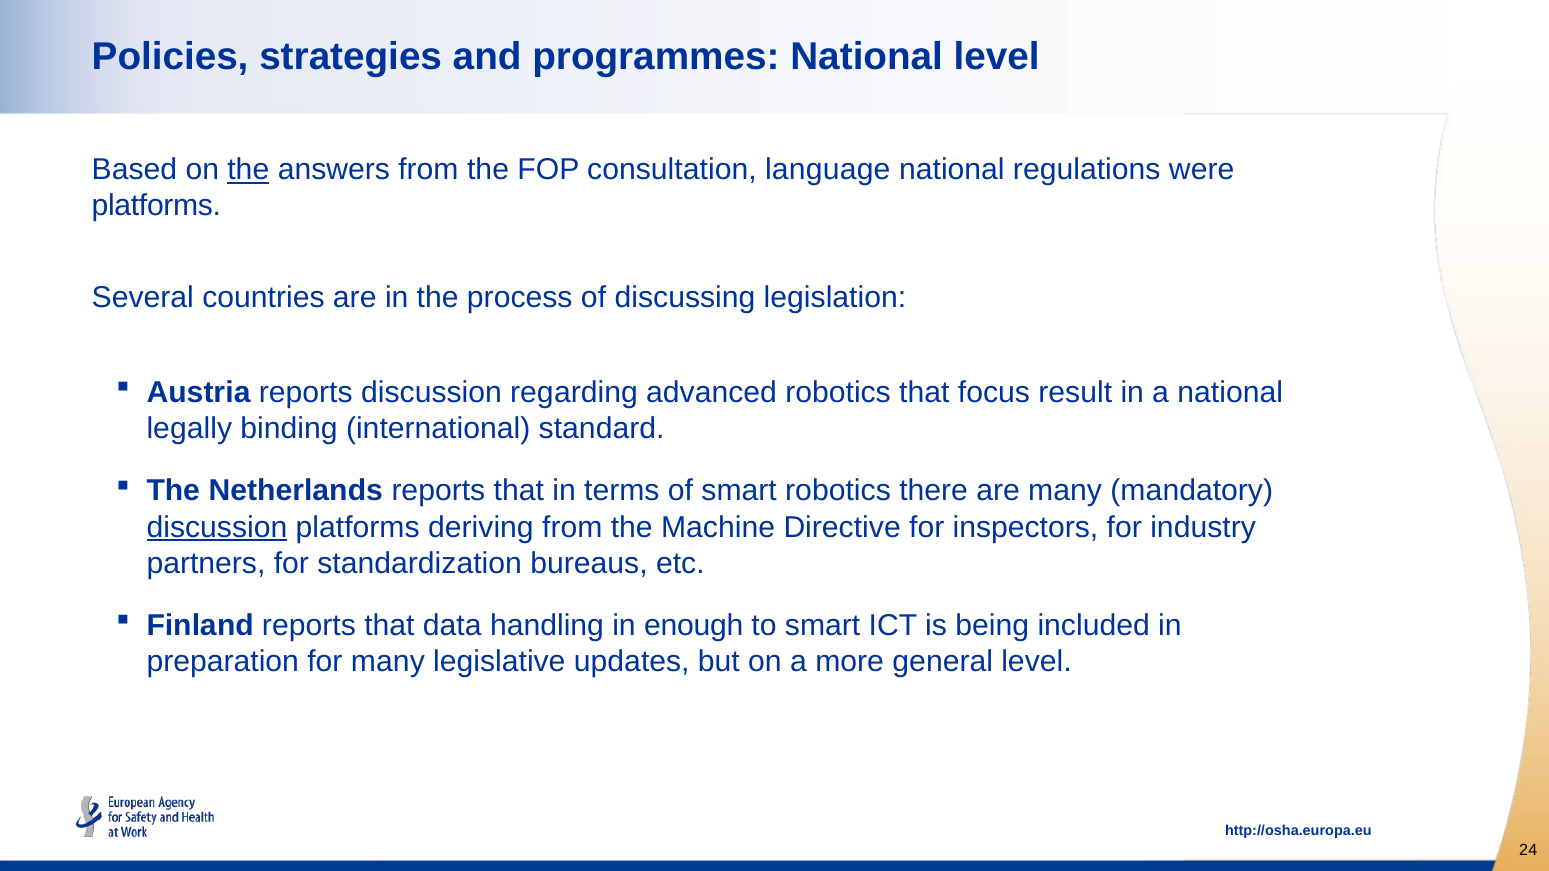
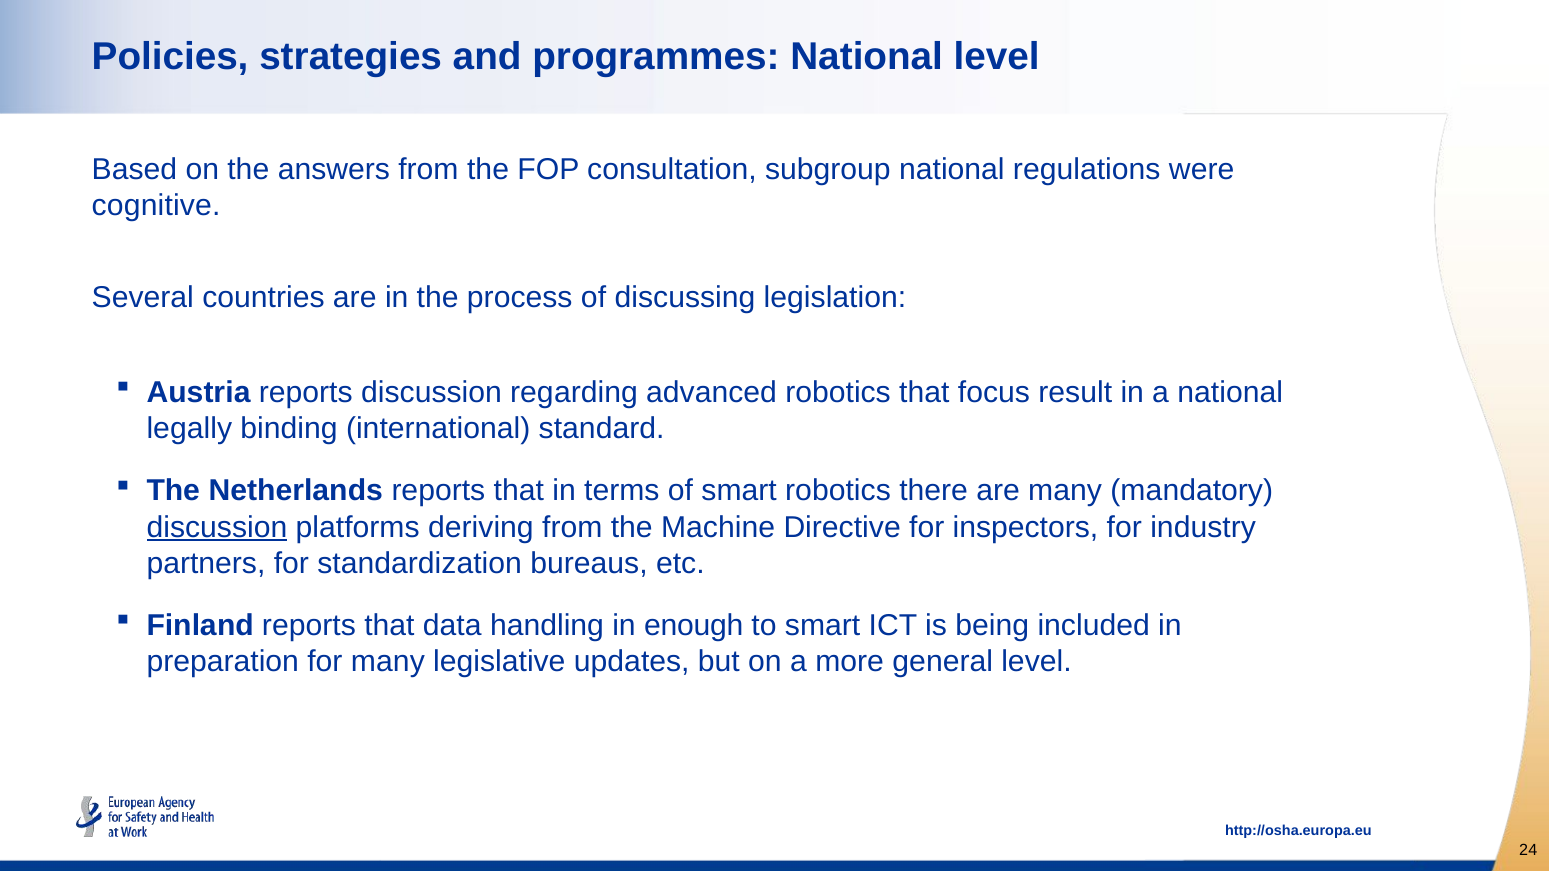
the underline: present -> none (248, 170)
language: language -> subgroup (828, 170)
platforms: platforms -> cognitive (156, 206)
